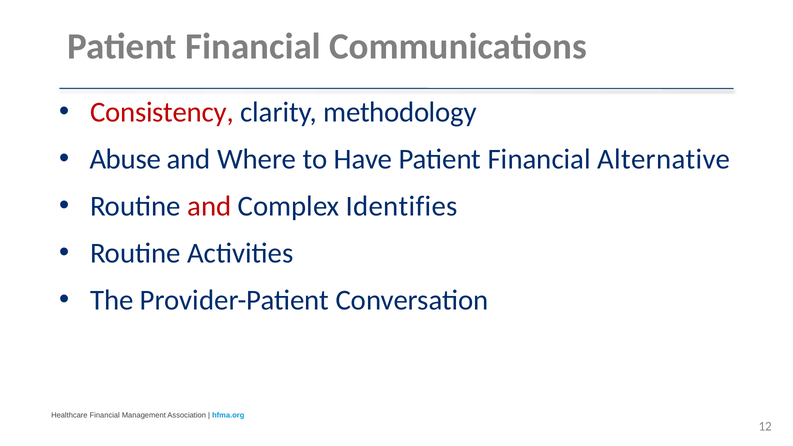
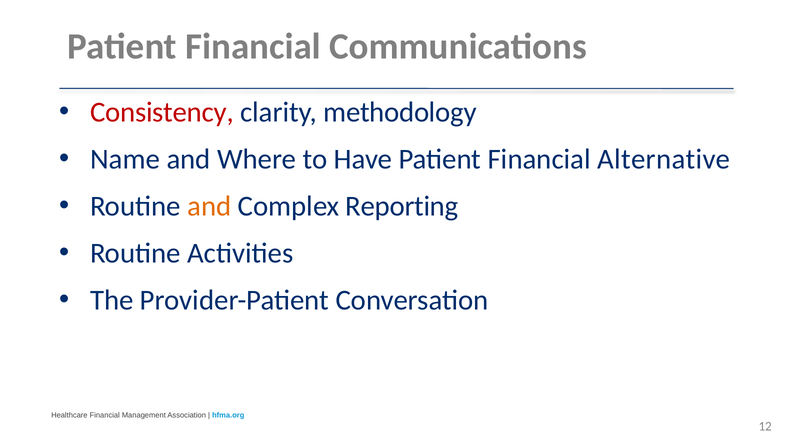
Abuse: Abuse -> Name (125, 159)
and colour: red -> orange (209, 206)
Identifies: Identifies -> Reporting (402, 206)
